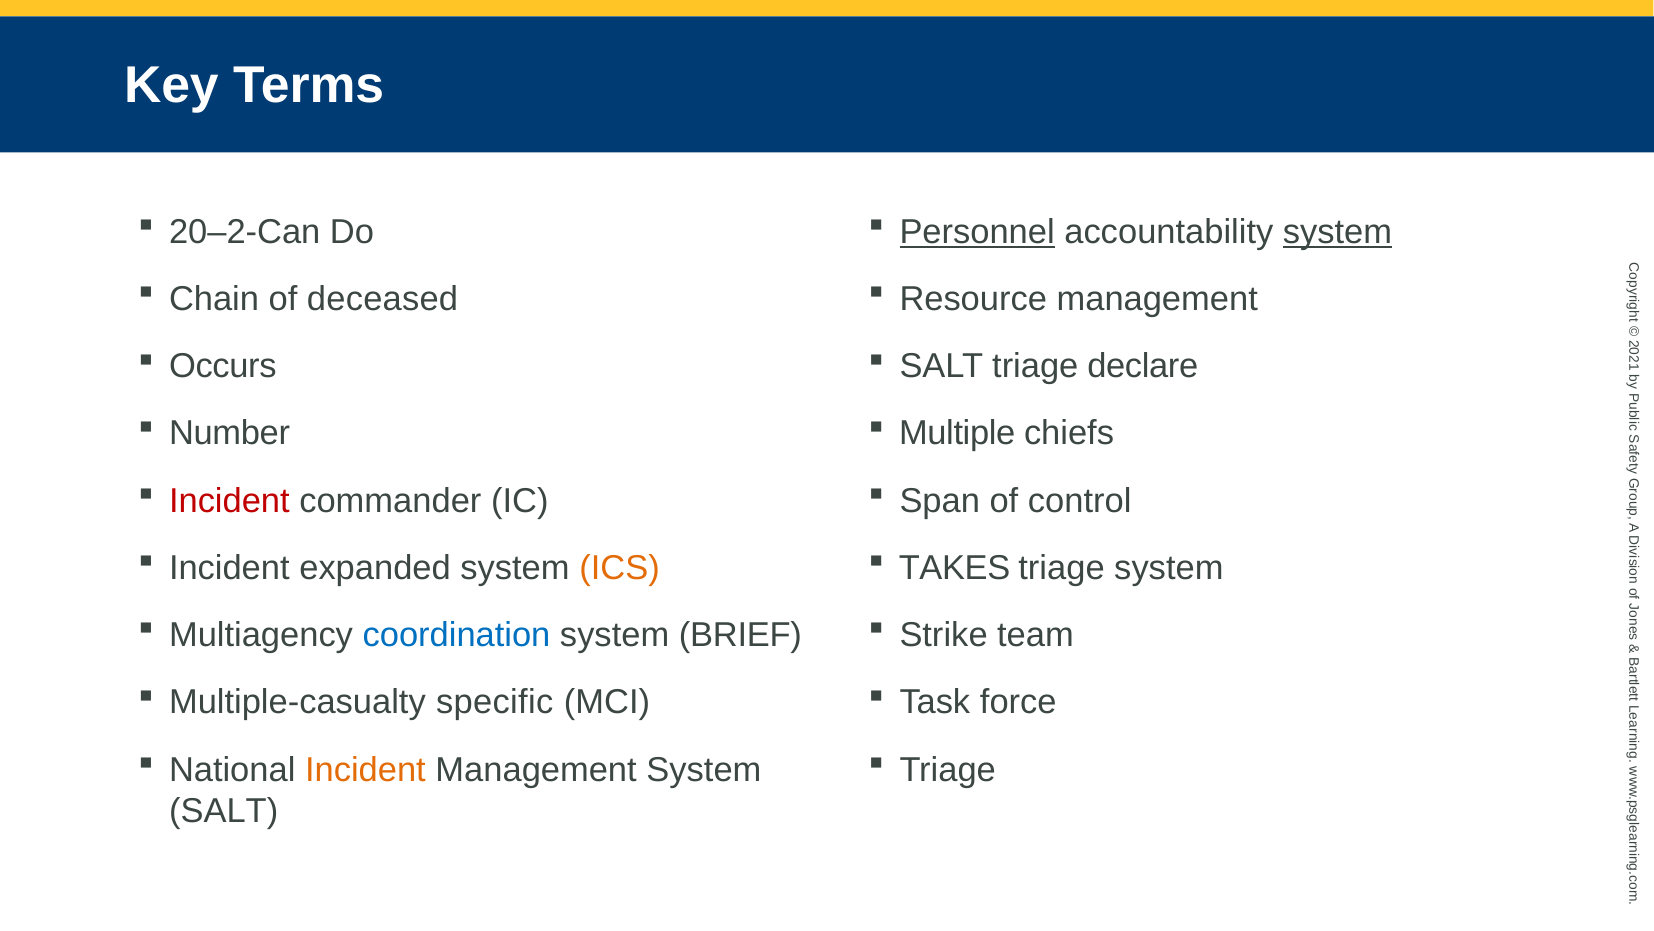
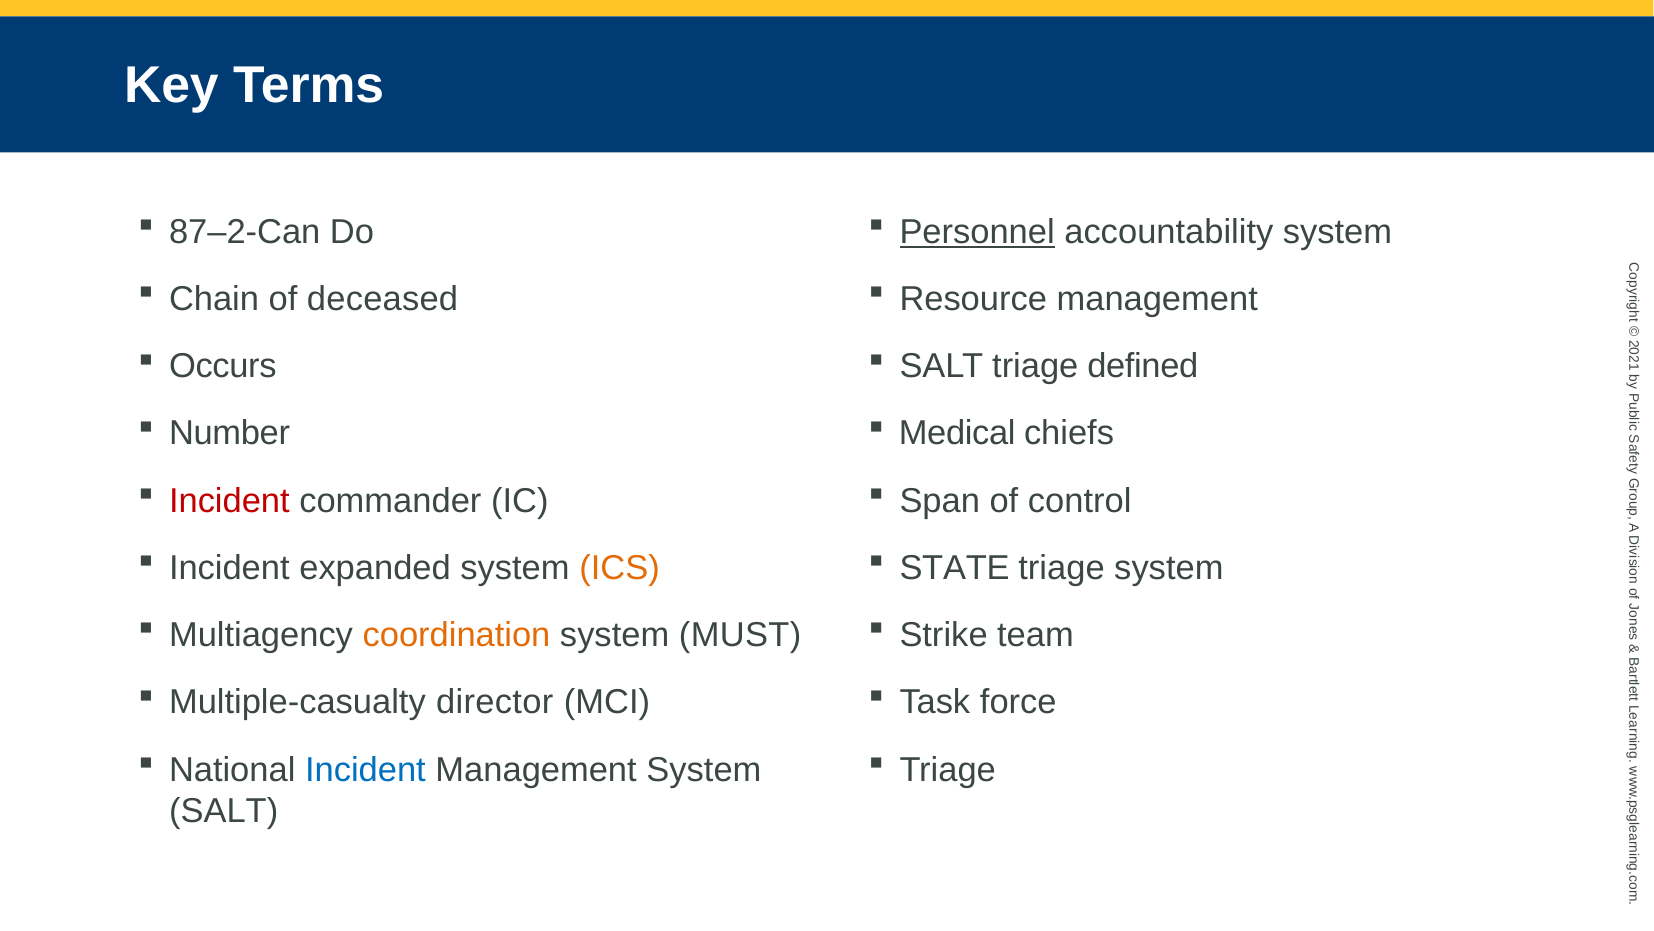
20–2-Can: 20–2-Can -> 87–2-Can (245, 232)
system underline: present -> none (1337, 232)
declare: declare -> defined (1143, 366)
Multiple: Multiple -> Medical (957, 433)
TAKES: TAKES -> STATE (955, 568)
coordination colour: blue -> orange (457, 635)
BRIEF: BRIEF -> MUST (740, 635)
specific: specific -> director (495, 702)
Incident colour: orange -> blue (365, 769)
